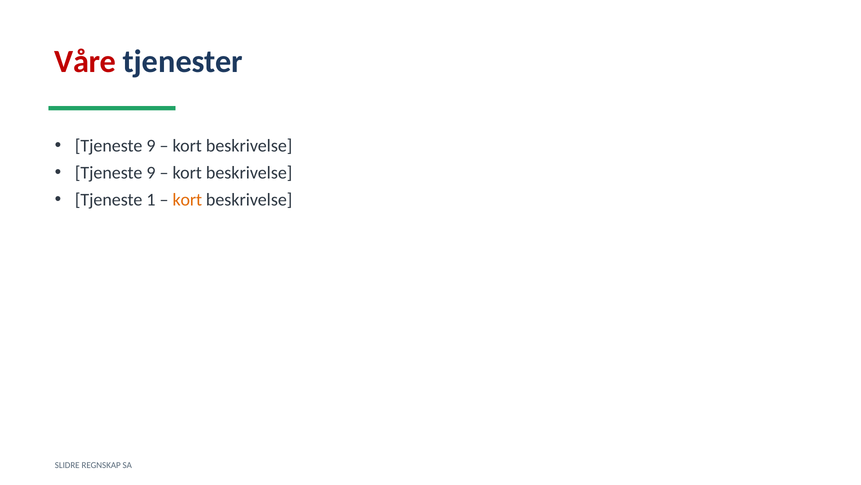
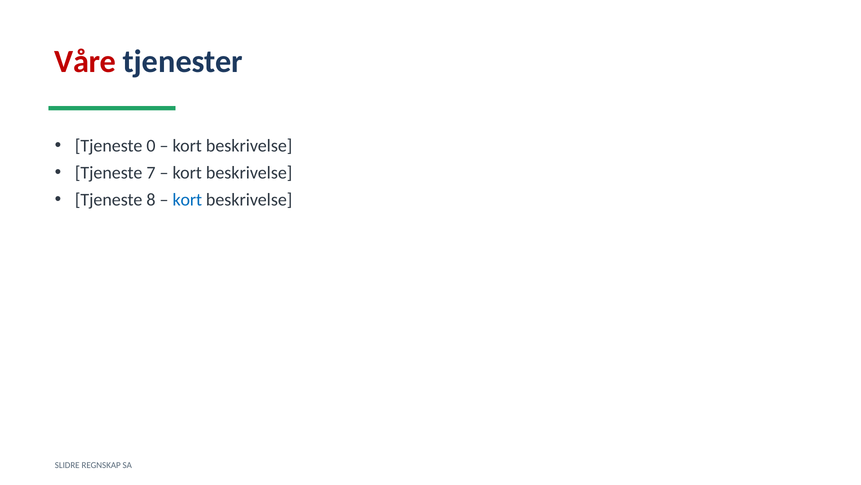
9: 9 -> 0 (151, 146)
9: 9 -> 7 (151, 173)
1: 1 -> 8 (151, 200)
kort colour: orange -> blue (187, 200)
